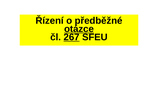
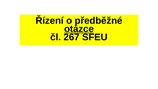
267 underline: present -> none (72, 37)
